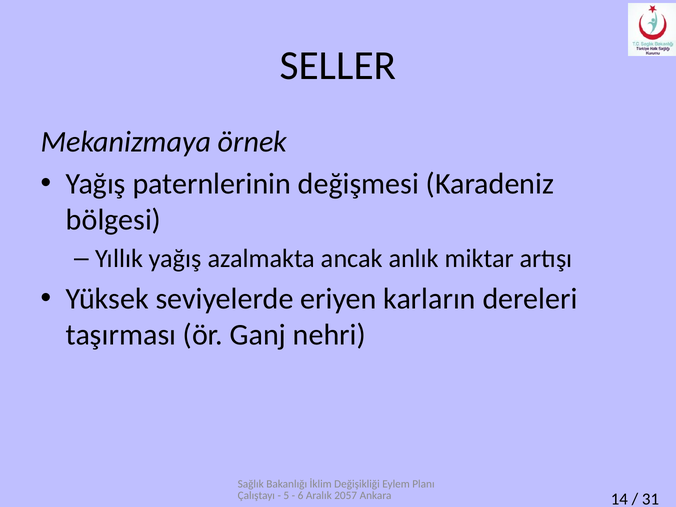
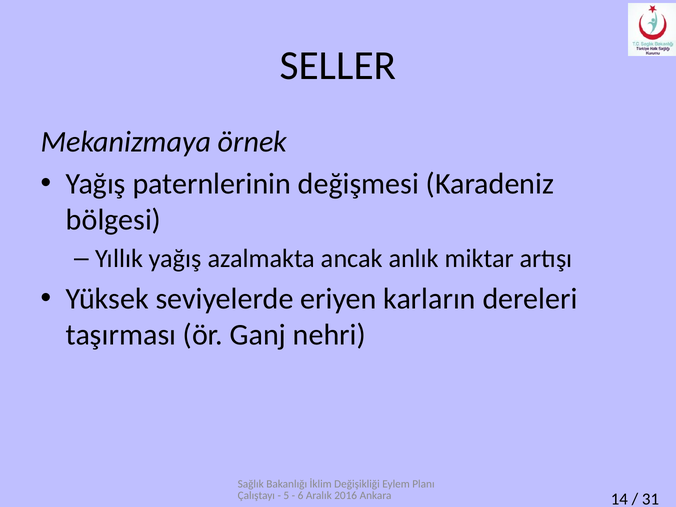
2057: 2057 -> 2016 (346, 495)
